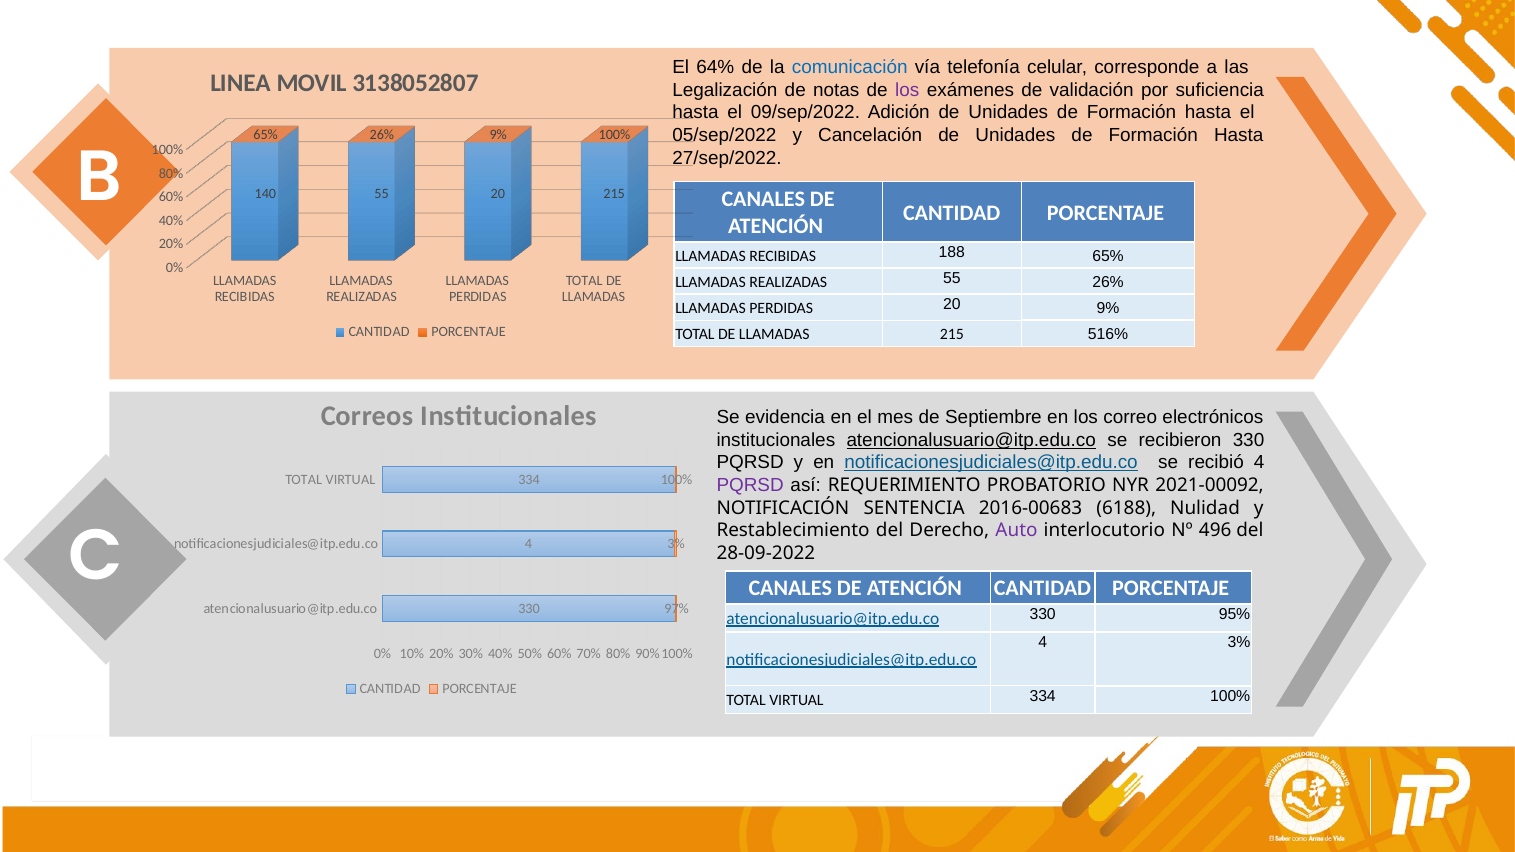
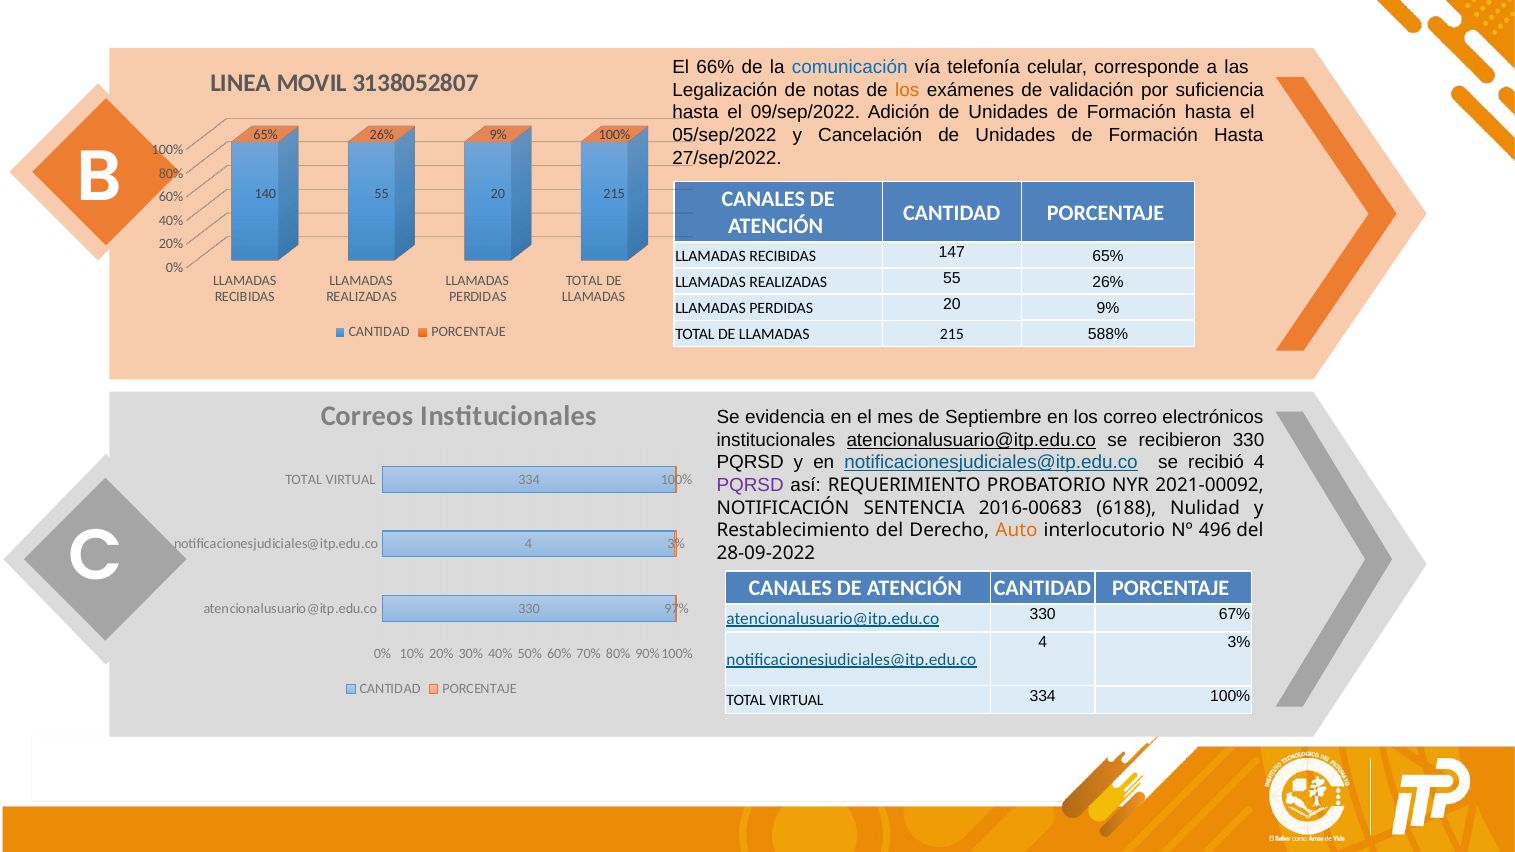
64%: 64% -> 66% (715, 67)
los colour: purple -> orange (907, 90)
188: 188 -> 147 (952, 252)
516%: 516% -> 588% (1108, 334)
Auto colour: purple -> orange (1017, 531)
95%: 95% -> 67% (1235, 614)
